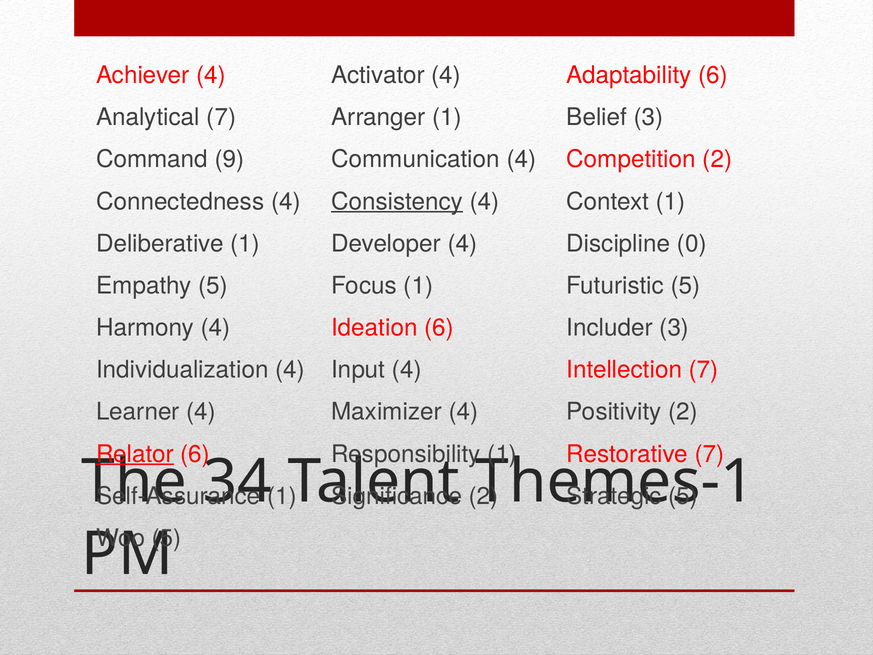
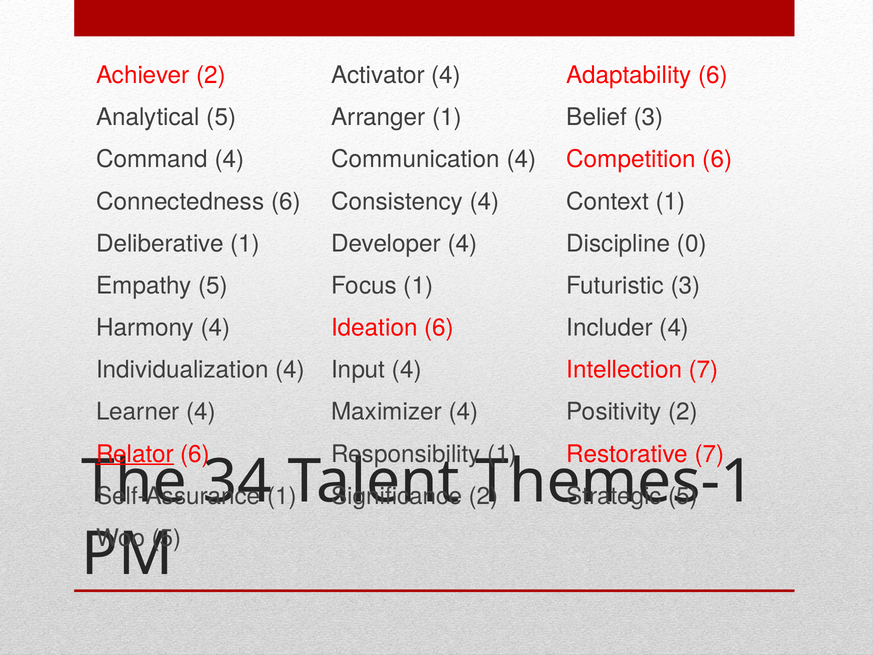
Achiever 4: 4 -> 2 (211, 75)
Analytical 7: 7 -> 5 (221, 117)
Command 9: 9 -> 4 (230, 159)
Competition 2: 2 -> 6 (717, 159)
Connectedness 4: 4 -> 6 (286, 201)
Consistency underline: present -> none (397, 201)
Futuristic 5: 5 -> 3 (685, 286)
Includer 3: 3 -> 4 (674, 328)
